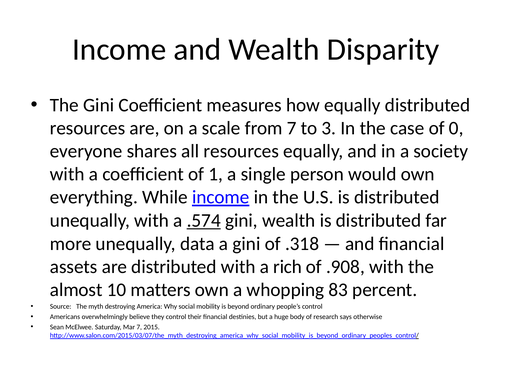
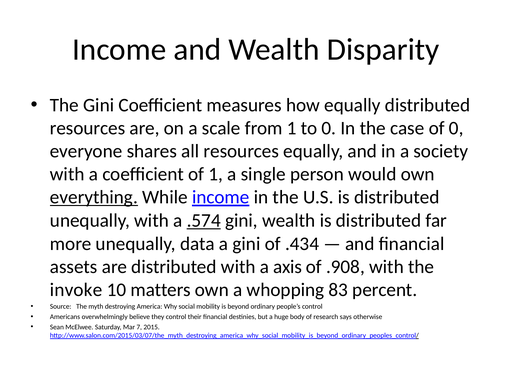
from 7: 7 -> 1 (292, 128)
to 3: 3 -> 0 (329, 128)
everything underline: none -> present (94, 197)
.318: .318 -> .434 (302, 244)
rich: rich -> axis (288, 267)
almost: almost -> invoke (76, 290)
